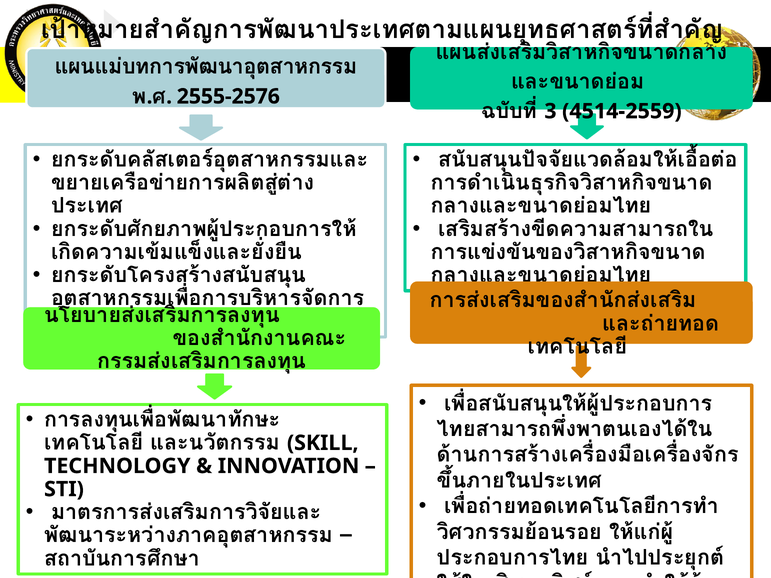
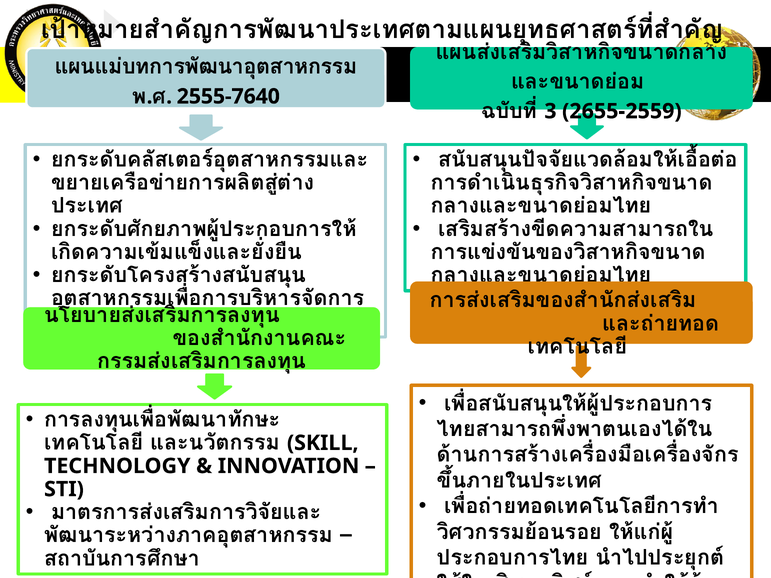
2555-2576: 2555-2576 -> 2555-7640 (228, 96)
4514-2559: 4514-2559 -> 2655-2559 (622, 111)
